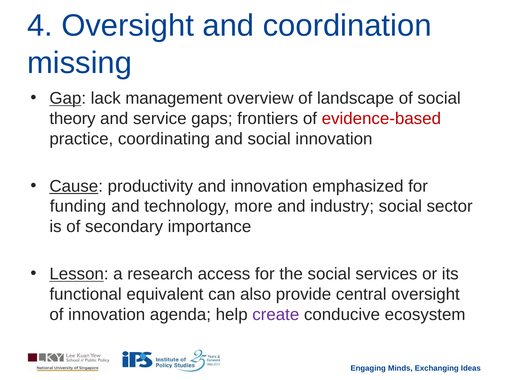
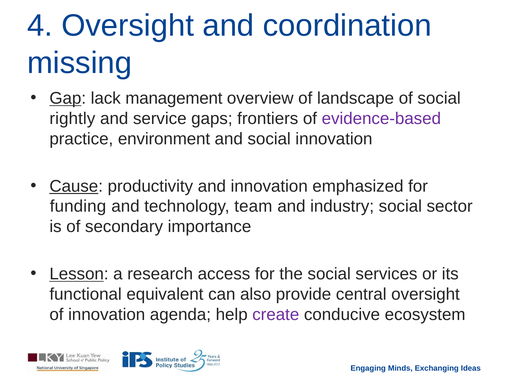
theory: theory -> rightly (72, 119)
evidence-based colour: red -> purple (381, 119)
coordinating: coordinating -> environment (164, 139)
more: more -> team (253, 207)
